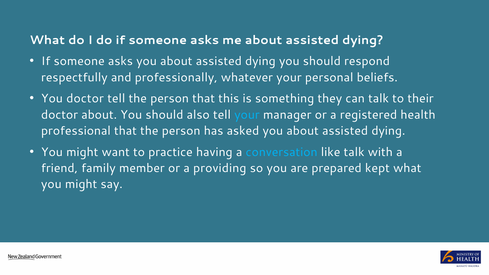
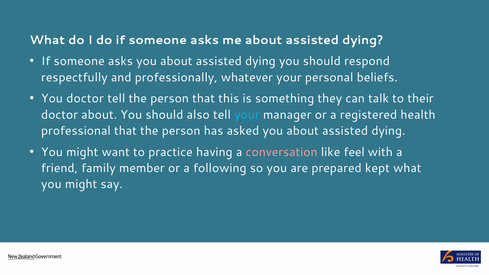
conversation colour: light blue -> pink (282, 152)
like talk: talk -> feel (354, 152)
providing: providing -> following (220, 168)
